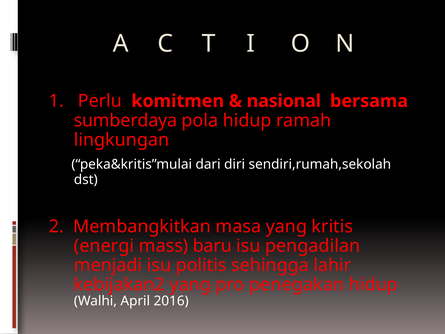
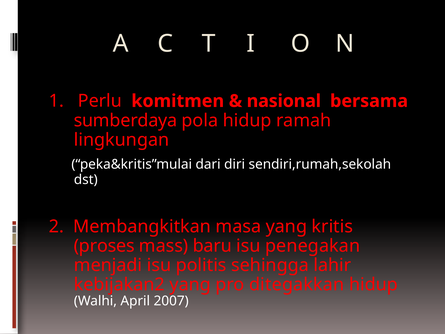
energi: energi -> proses (104, 246)
pengadilan: pengadilan -> penegakan (313, 246)
penegakan: penegakan -> ditegakkan (297, 284)
2016: 2016 -> 2007 (171, 301)
